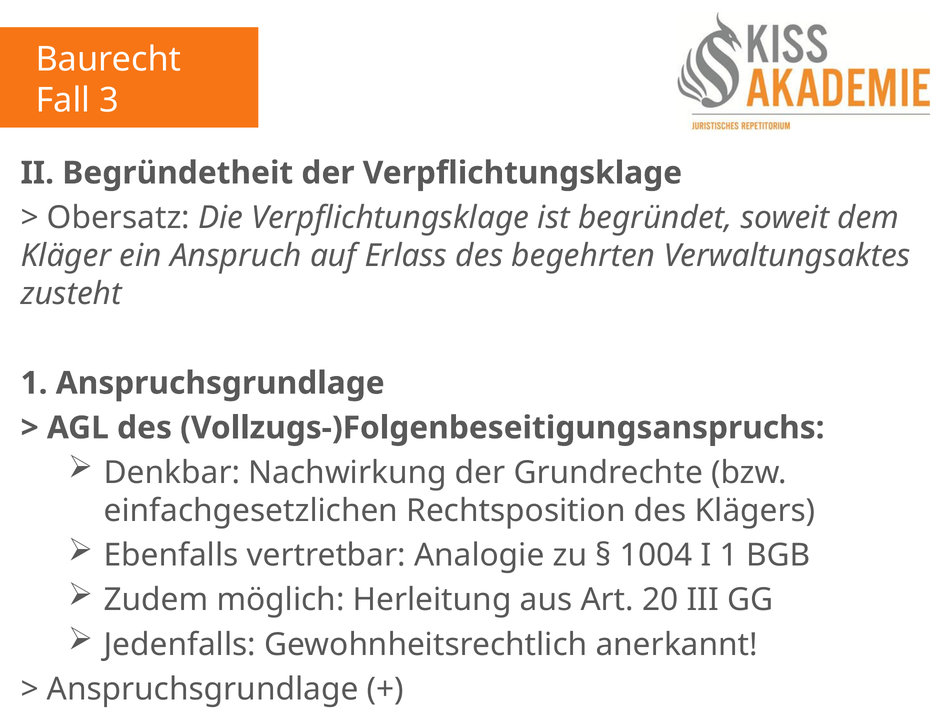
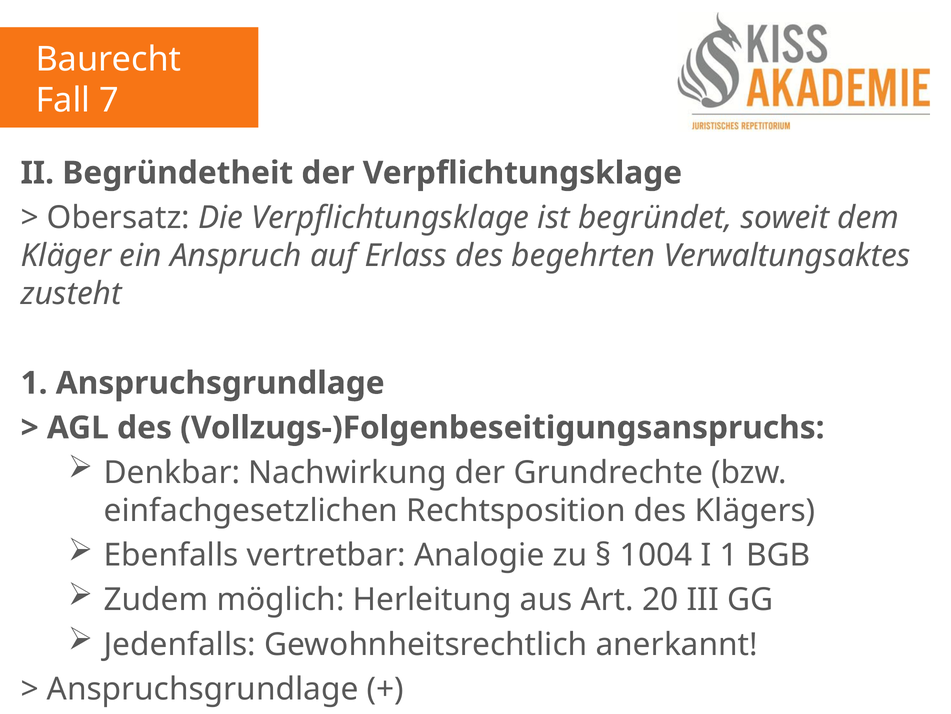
3: 3 -> 7 (109, 100)
